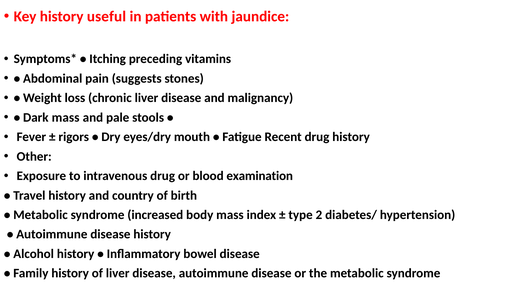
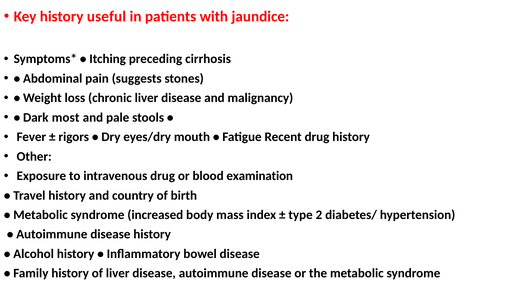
vitamins: vitamins -> cirrhosis (208, 59)
Dark mass: mass -> most (66, 117)
